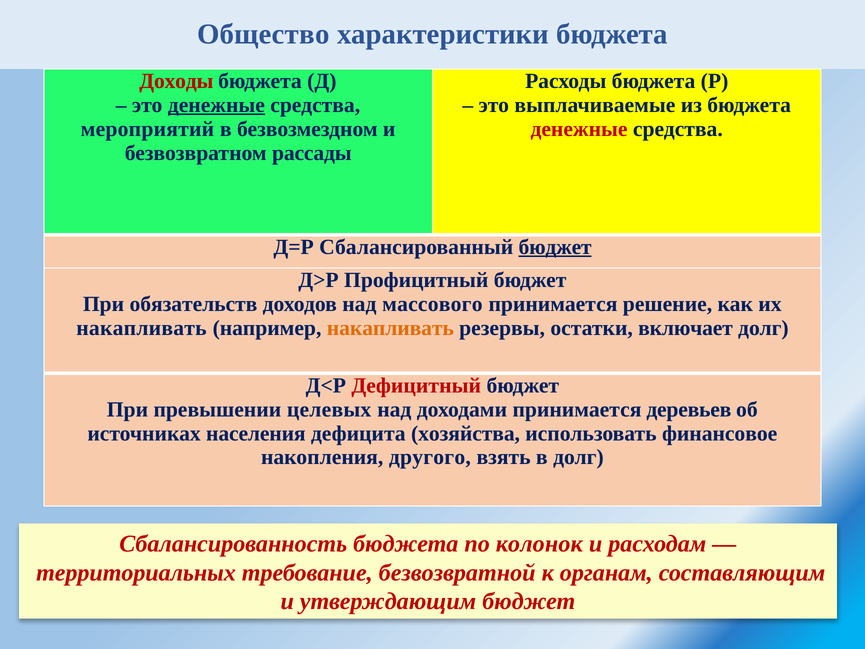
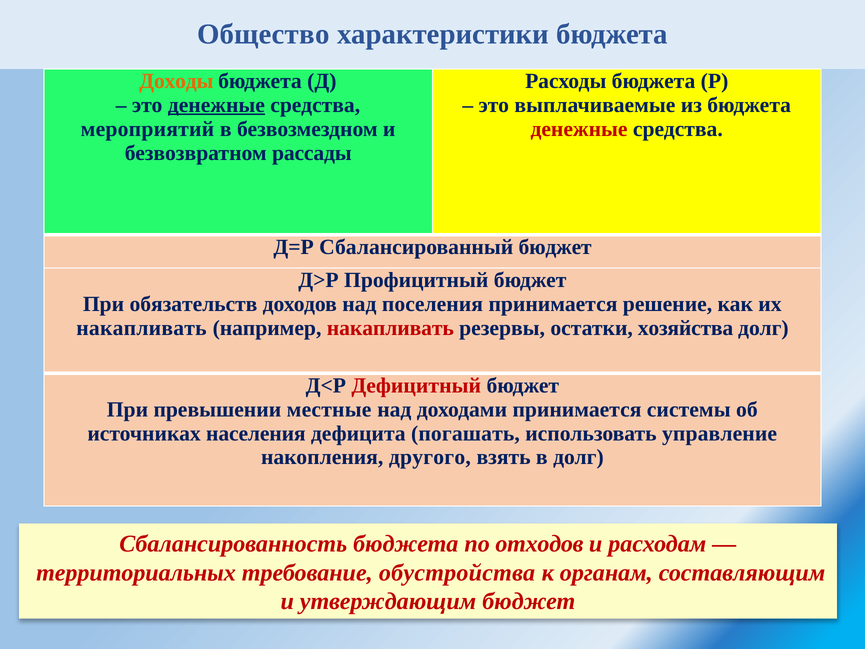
Доходы colour: red -> orange (176, 81)
бюджет underline: present -> none (555, 247)
массового: массового -> поселения (432, 304)
накапливать colour: orange -> red (390, 328)
включает: включает -> хозяйства (686, 328)
целевых: целевых -> местные (329, 409)
деревьев: деревьев -> системы (689, 409)
хозяйства: хозяйства -> погашать (465, 433)
финансовое: финансовое -> управление (720, 433)
колонок: колонок -> отходов (539, 544)
безвозвратной: безвозвратной -> обустройства (457, 572)
